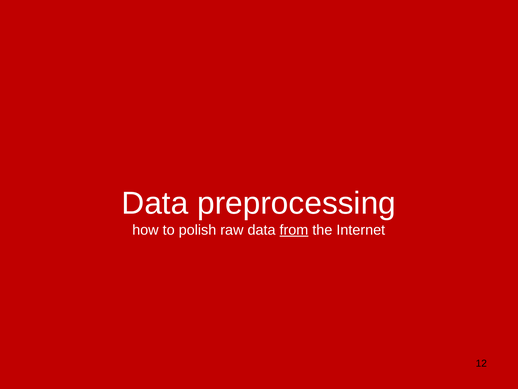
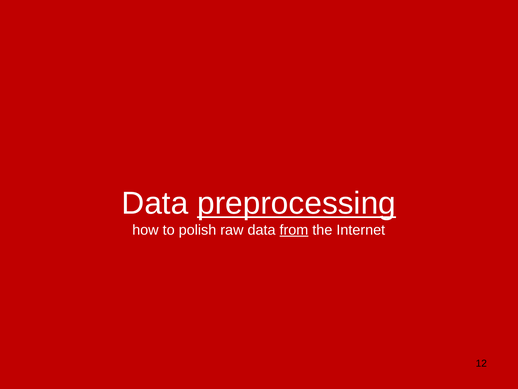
preprocessing underline: none -> present (296, 203)
